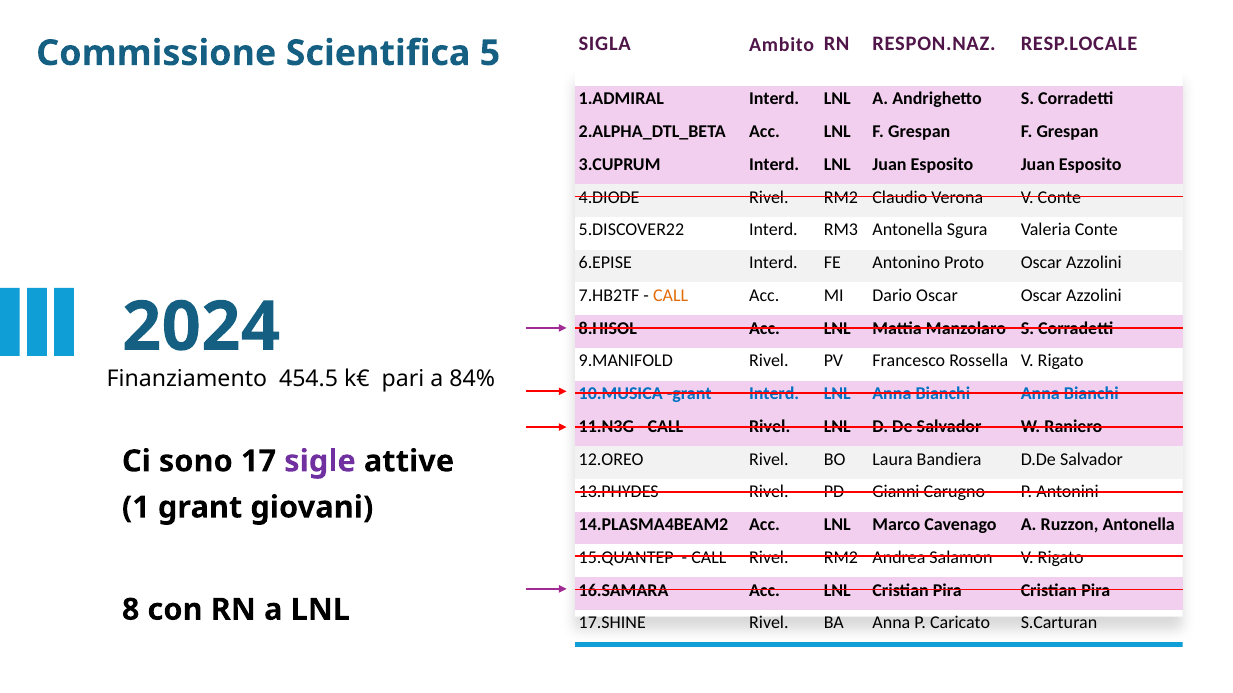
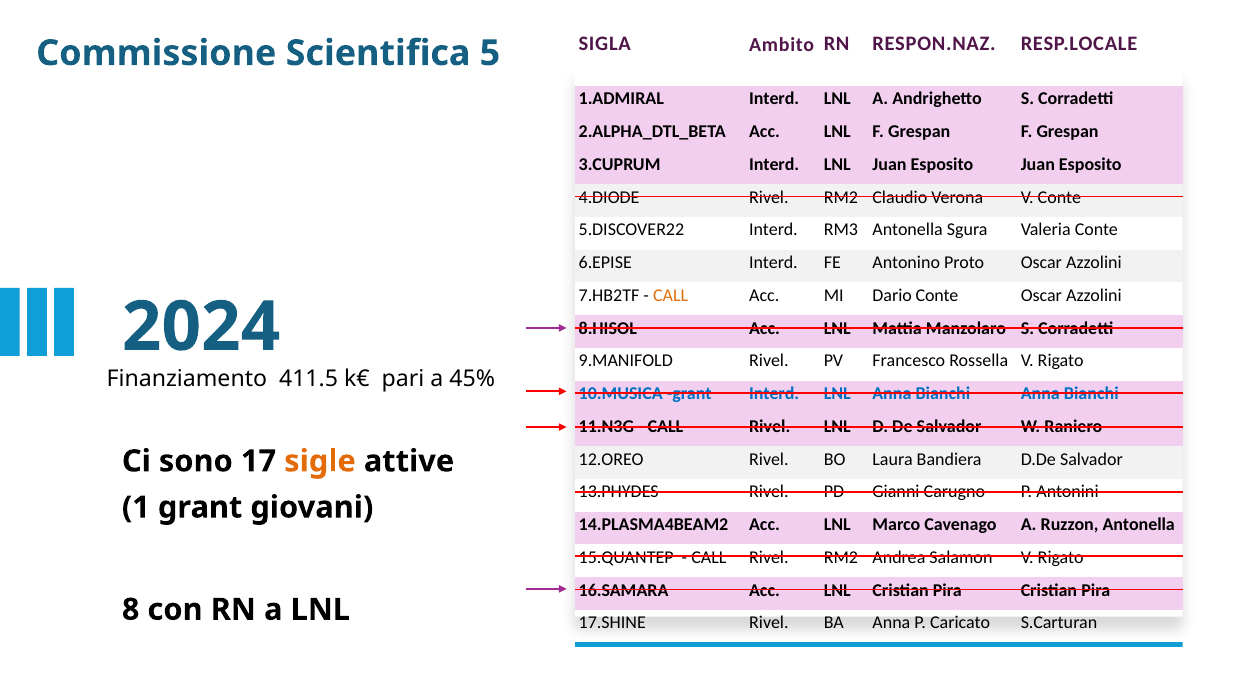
Dario Oscar: Oscar -> Conte (937, 296)
454.5: 454.5 -> 411.5 (309, 379)
84%: 84% -> 45% (472, 379)
sigle colour: purple -> orange (320, 462)
